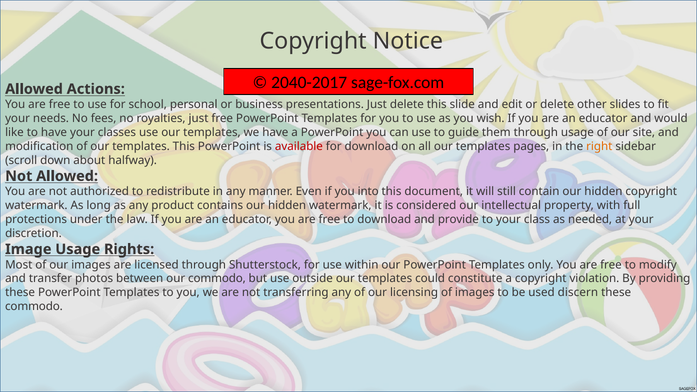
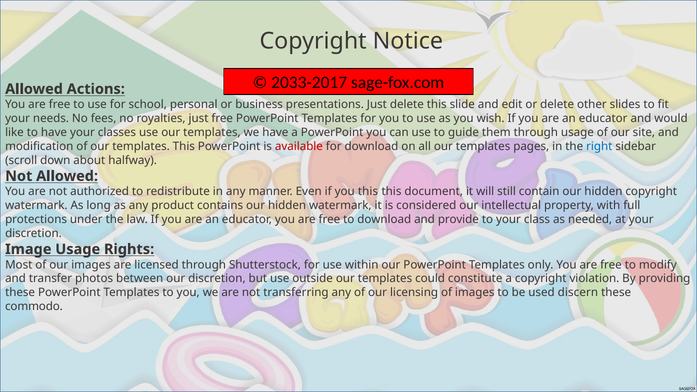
2040-2017: 2040-2017 -> 2033-2017 (309, 83)
right colour: orange -> blue (599, 146)
you into: into -> this (368, 192)
our commodo: commodo -> discretion (217, 279)
